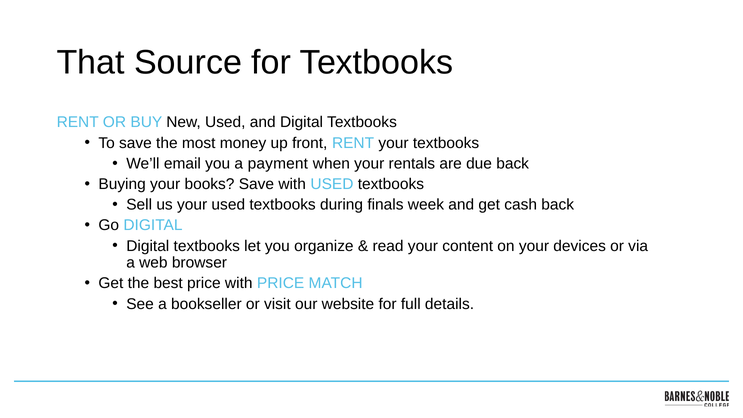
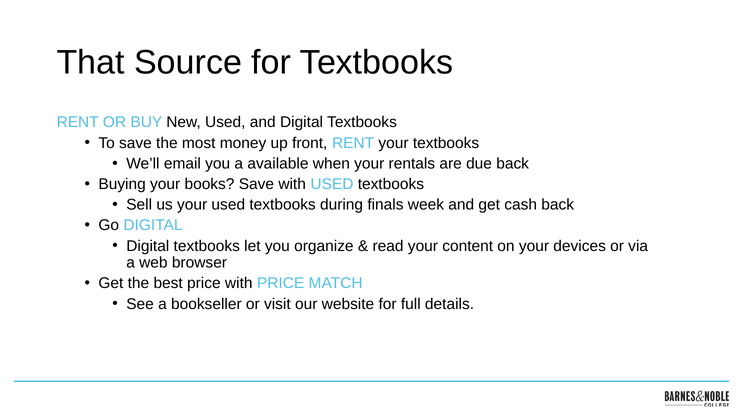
payment: payment -> available (278, 164)
